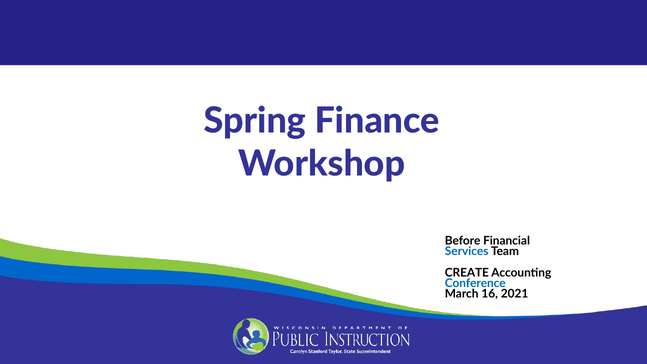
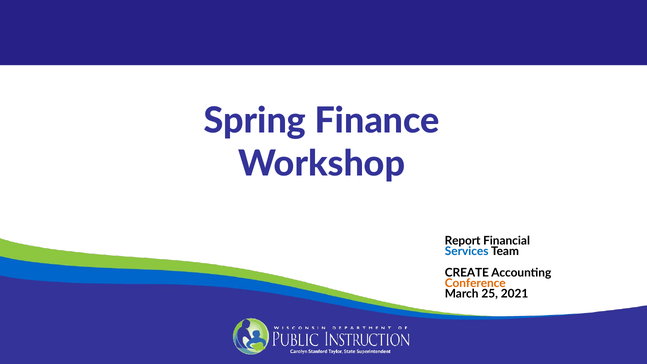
Before: Before -> Report (463, 241)
Conference colour: blue -> orange (475, 283)
16: 16 -> 25 (490, 294)
